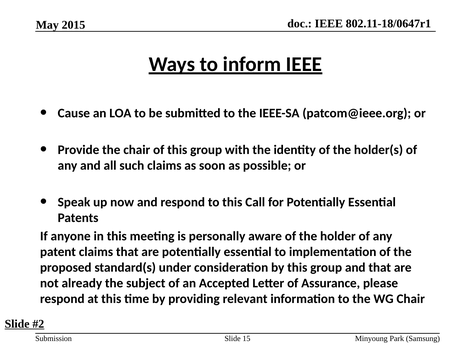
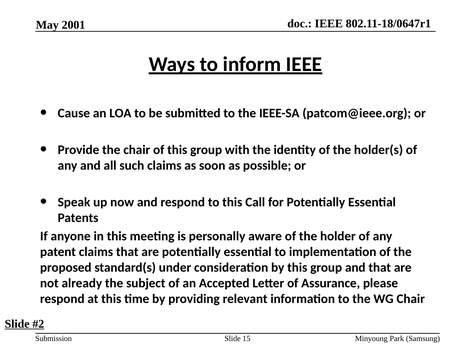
2015: 2015 -> 2001 (73, 25)
